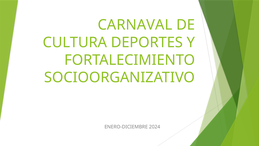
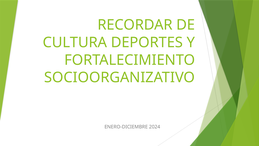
CARNAVAL: CARNAVAL -> RECORDAR (135, 25)
